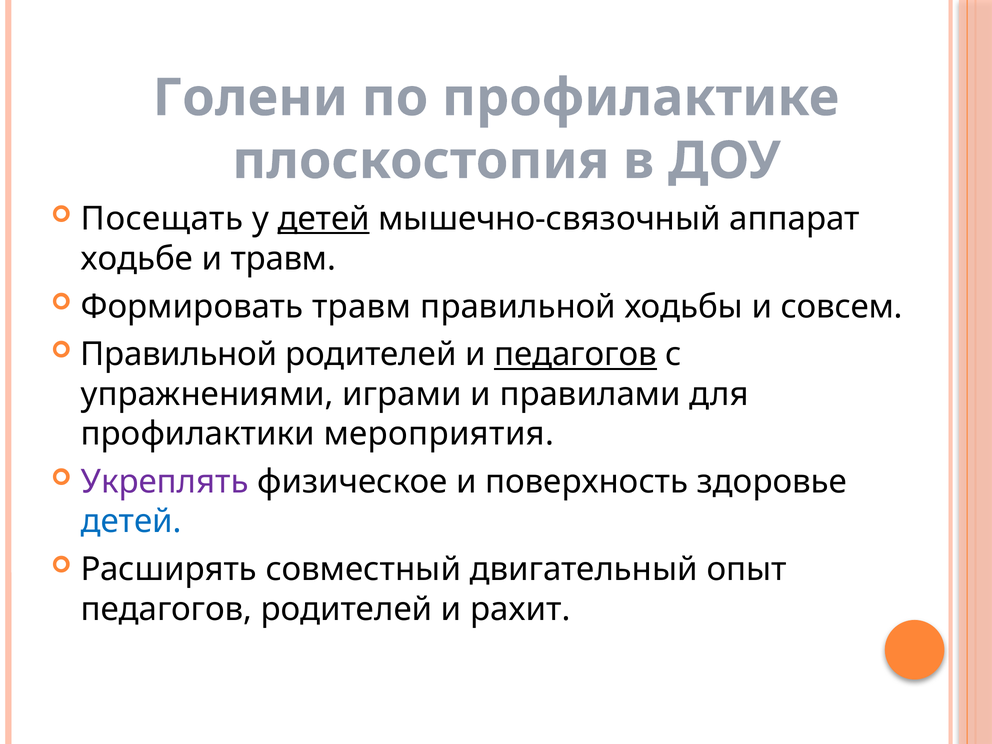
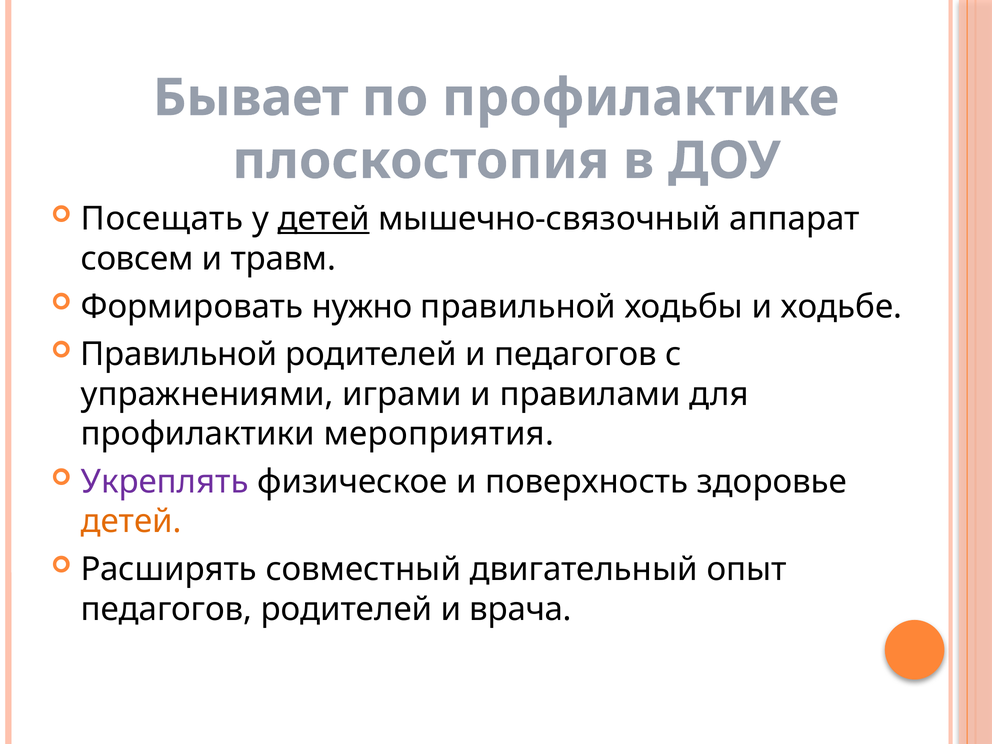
Голени: Голени -> Бывает (251, 98)
ходьбе: ходьбе -> совсем (137, 259)
Формировать травм: травм -> нужно (362, 307)
совсем: совсем -> ходьбе (842, 307)
педагогов underline: present -> none (576, 355)
детей colour: blue -> orange (131, 522)
рахит: рахит -> врача (521, 609)
